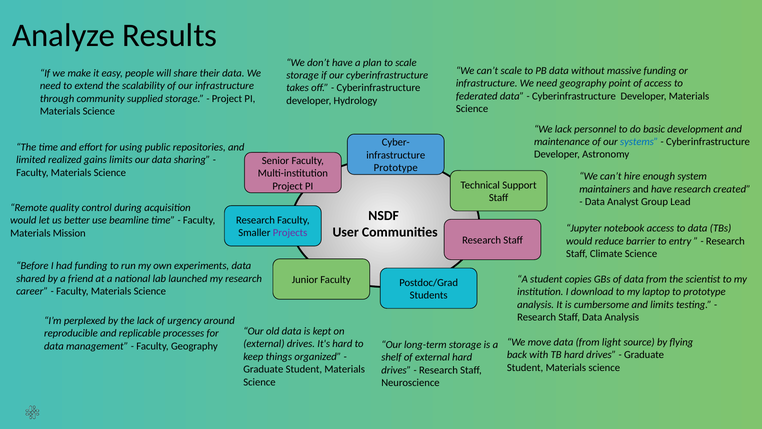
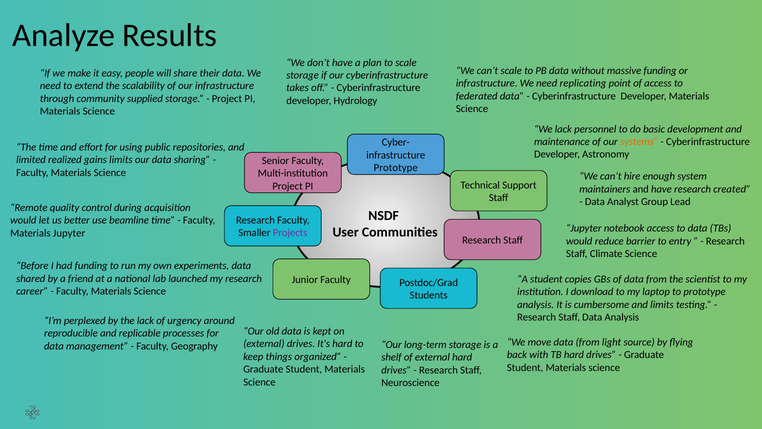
need geography: geography -> replicating (583, 83)
systems colour: blue -> orange (639, 142)
Materials Mission: Mission -> Jupyter (69, 233)
